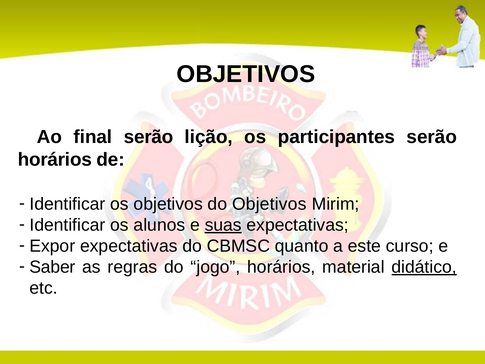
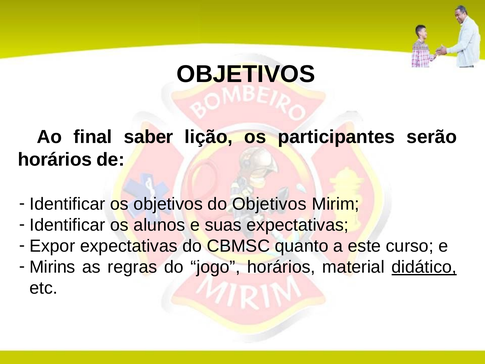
final serão: serão -> saber (149, 137)
suas underline: present -> none (223, 225)
Saber: Saber -> Mirins (52, 267)
